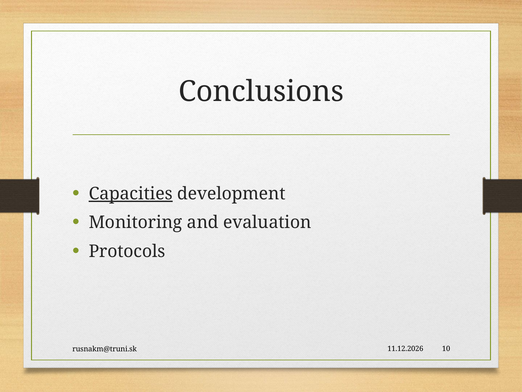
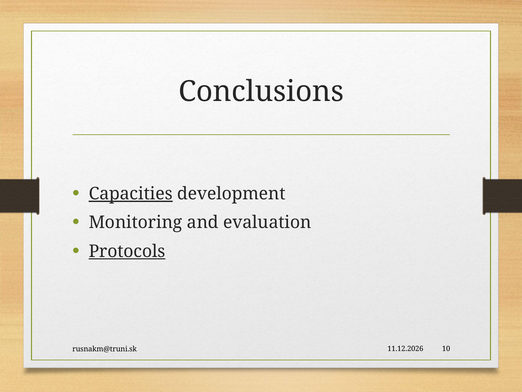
Protocols underline: none -> present (127, 251)
